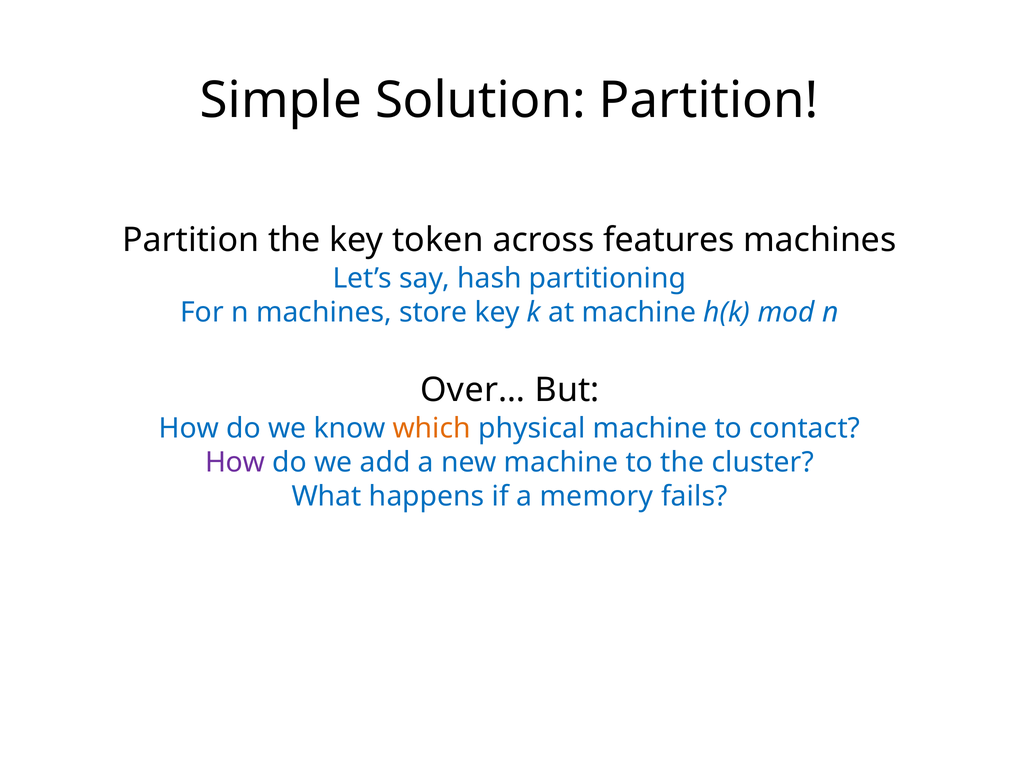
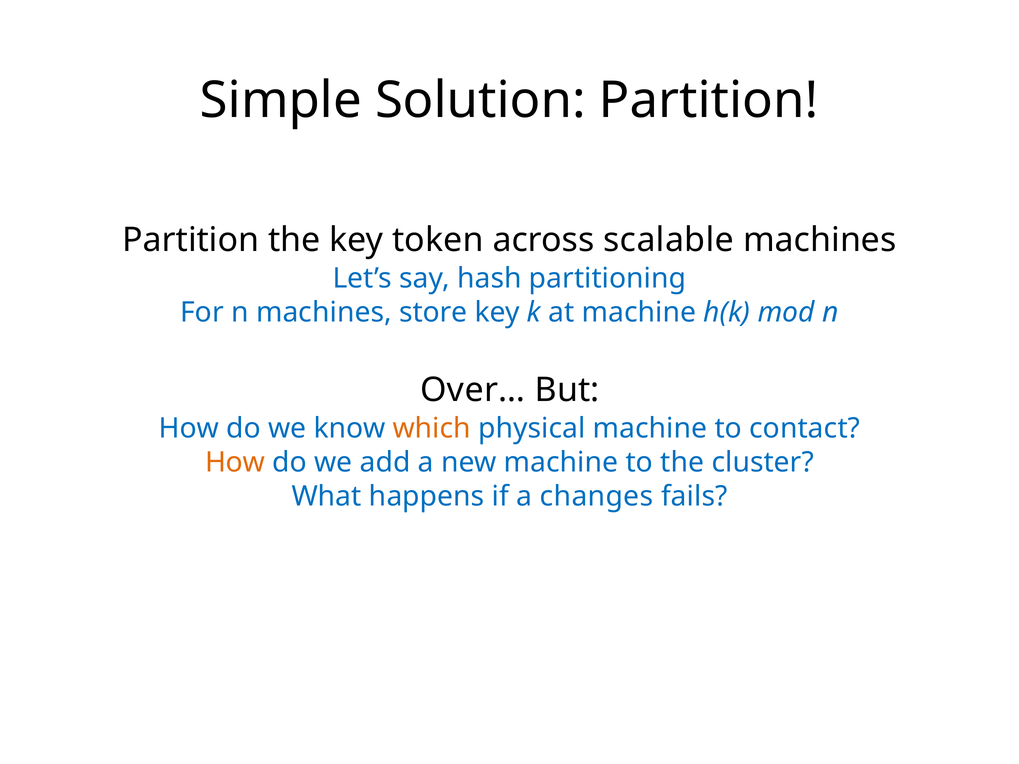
features: features -> scalable (669, 240)
How colour: purple -> orange (235, 463)
memory: memory -> changes (597, 497)
